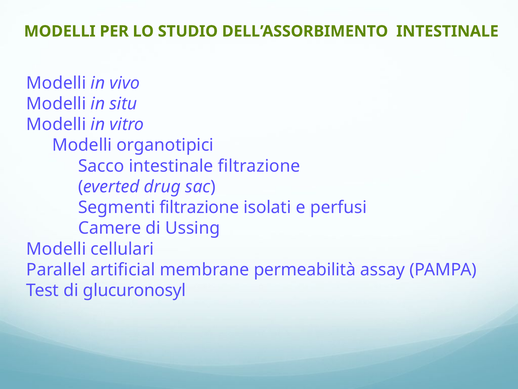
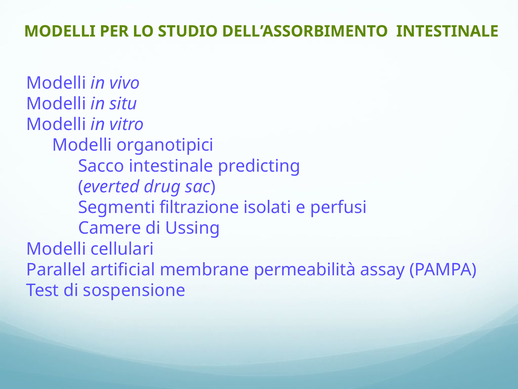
intestinale filtrazione: filtrazione -> predicting (259, 166)
glucuronosyl: glucuronosyl -> sospensione (134, 290)
